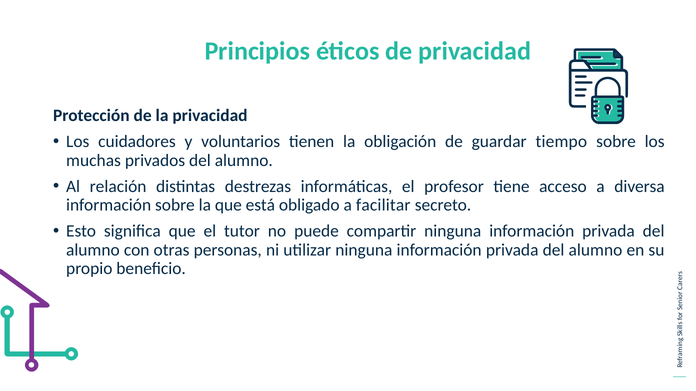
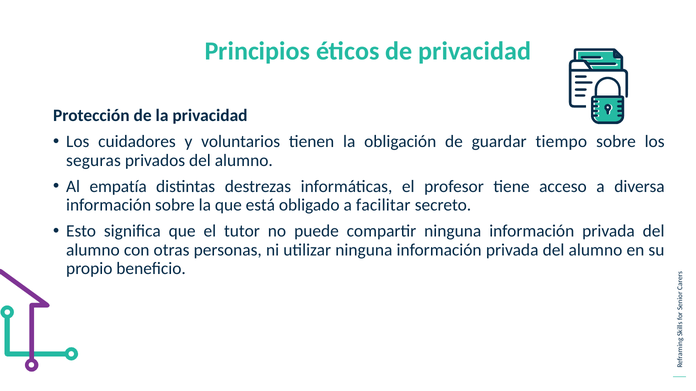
muchas: muchas -> seguras (93, 160)
relación: relación -> empatía (118, 187)
